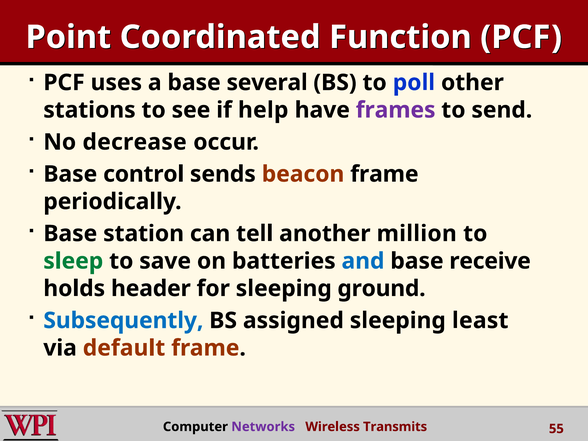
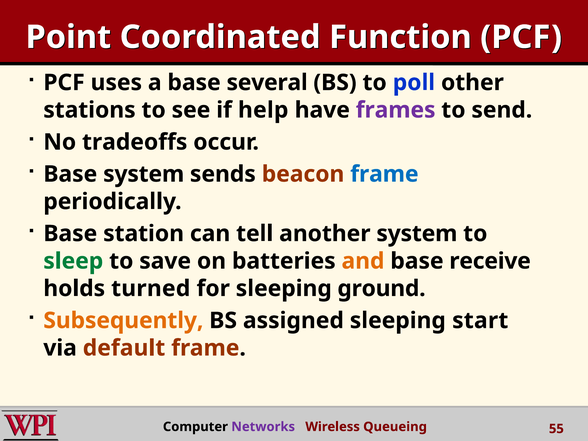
decrease: decrease -> tradeoffs (135, 142)
Base control: control -> system (144, 174)
frame colour: black -> blue (384, 174)
another million: million -> system (417, 234)
and colour: blue -> orange (363, 261)
header: header -> turned (151, 289)
Subsequently colour: blue -> orange (123, 321)
least: least -> start (480, 321)
Transmits: Transmits -> Queueing (395, 427)
